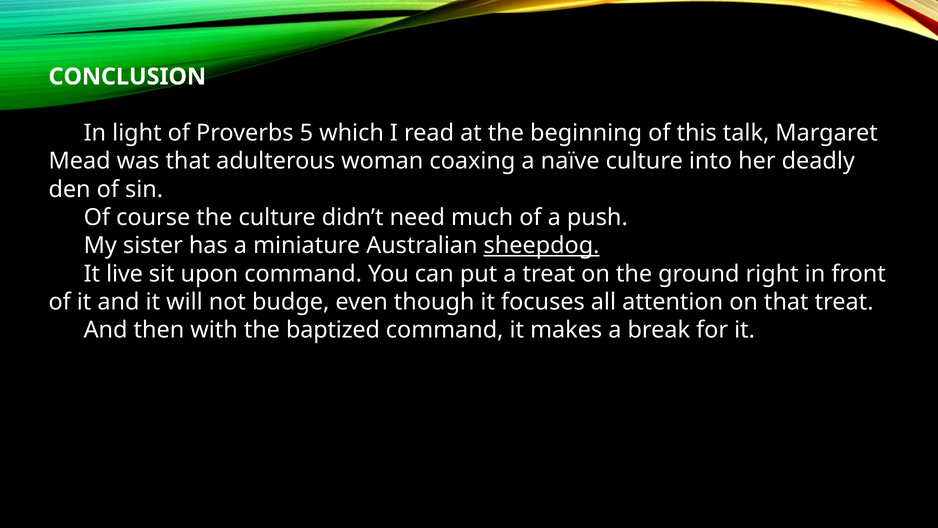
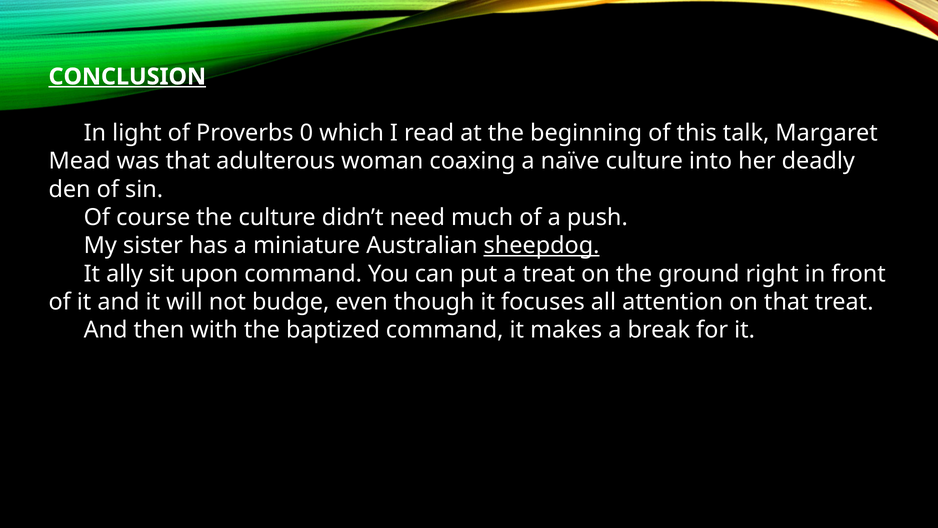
CONCLUSION underline: none -> present (127, 77)
5: 5 -> 0 (306, 133)
live: live -> ally (125, 274)
